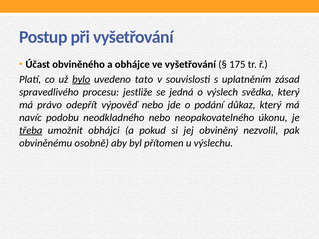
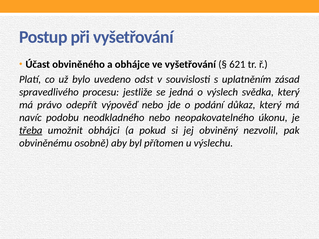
175: 175 -> 621 (237, 65)
bylo underline: present -> none (81, 79)
tato: tato -> odst (144, 79)
